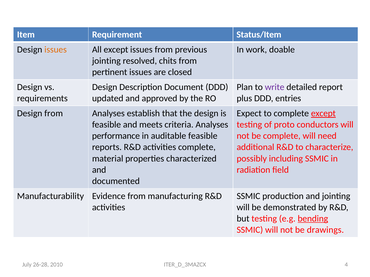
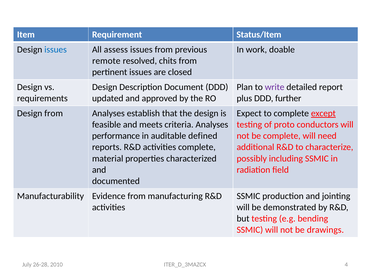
issues colour: orange -> blue (56, 50)
All except: except -> assess (116, 50)
jointing: jointing -> remote (106, 61)
entries: entries -> further (288, 99)
auditable feasible: feasible -> defined (203, 136)
bending underline: present -> none (313, 219)
